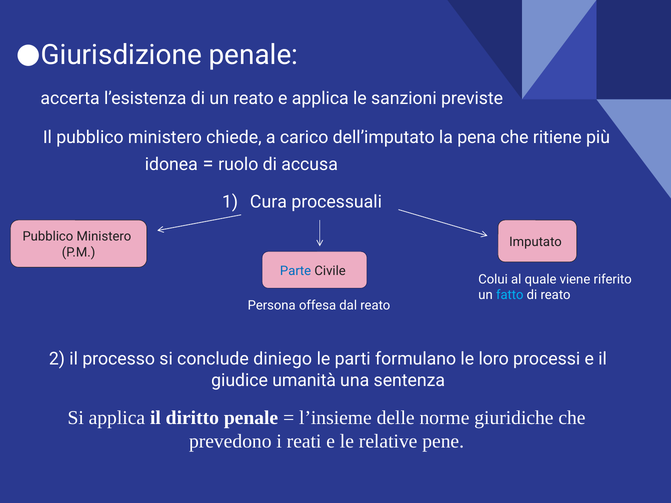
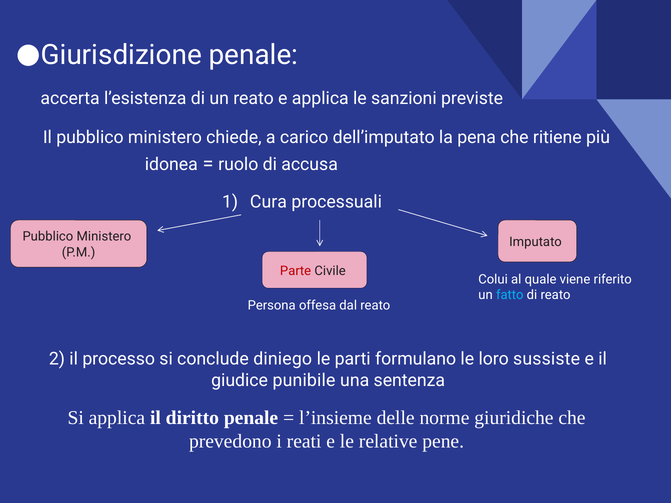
Parte colour: blue -> red (296, 271)
processi: processi -> sussiste (547, 359)
umanità: umanità -> punibile (304, 381)
